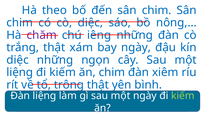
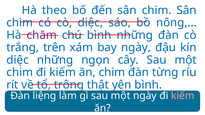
chú iêng: iêng -> bình (99, 35)
trắng thật: thật -> trên (54, 48)
liệng: liệng -> chim (20, 73)
xiêm: xiêm -> từng (165, 73)
kiếm colour: light green -> pink (183, 96)
